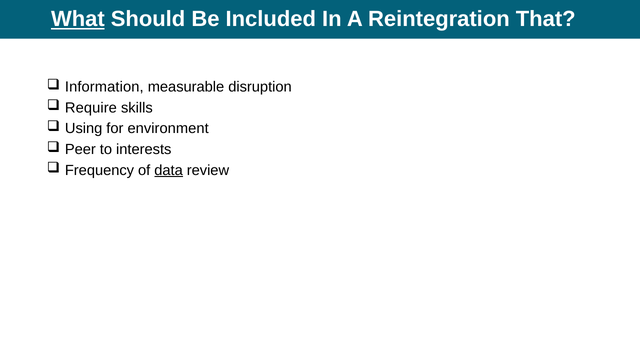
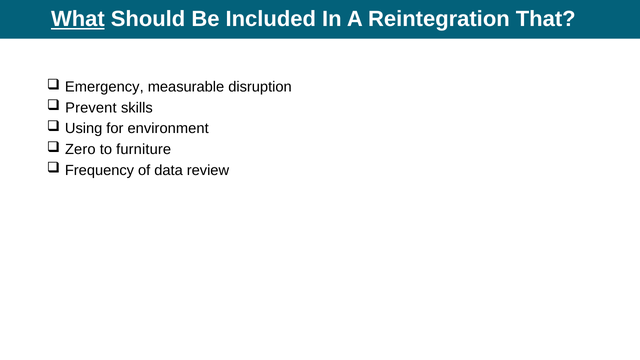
Information: Information -> Emergency (104, 87)
Require: Require -> Prevent (91, 108)
Peer: Peer -> Zero (80, 149)
interests: interests -> furniture (144, 149)
data underline: present -> none (169, 170)
